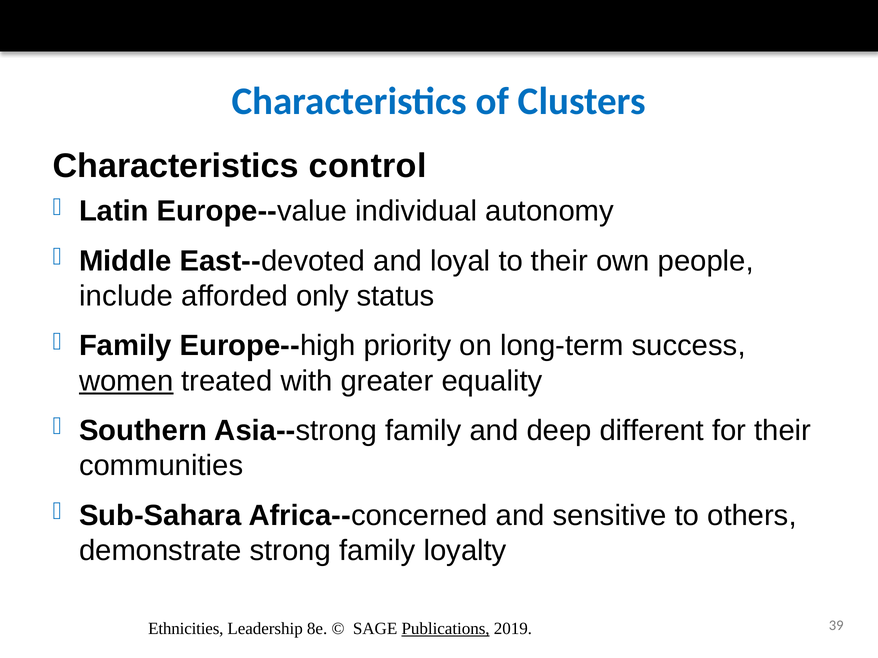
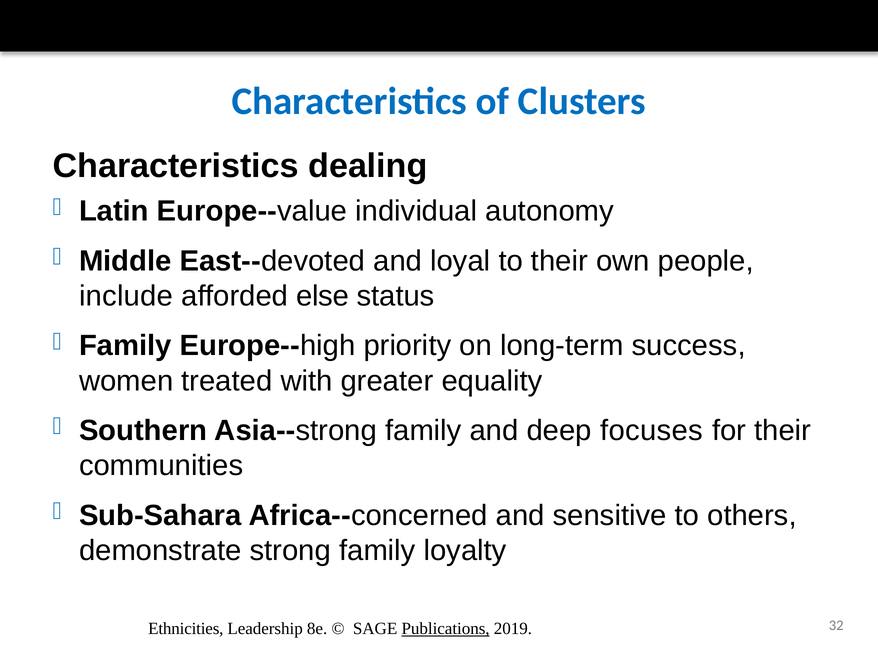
control: control -> dealing (368, 166)
only: only -> else (323, 296)
women underline: present -> none (126, 381)
different: different -> focuses (652, 431)
39: 39 -> 32 (836, 626)
